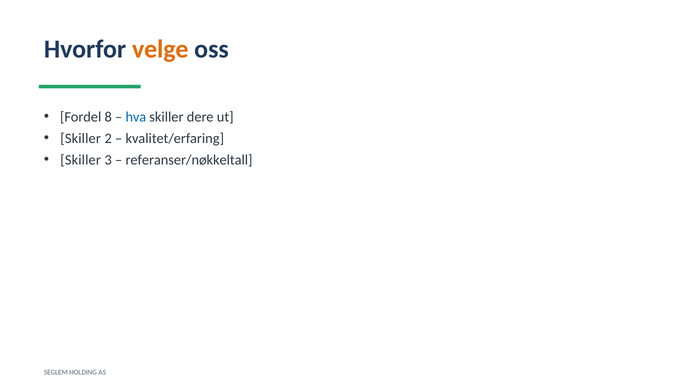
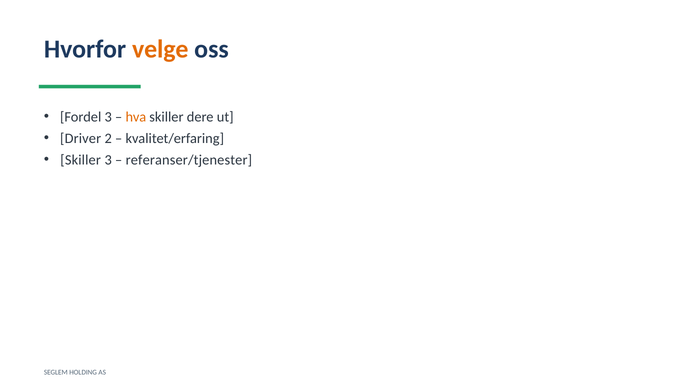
Fordel 8: 8 -> 3 (108, 117)
hva colour: blue -> orange (136, 117)
Skiller: Skiller -> Driver (81, 138)
referanser/nøkkeltall: referanser/nøkkeltall -> referanser/tjenester (189, 160)
